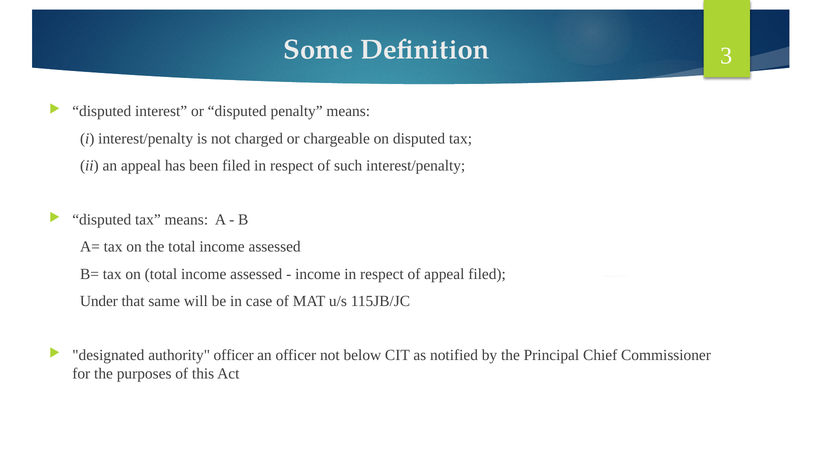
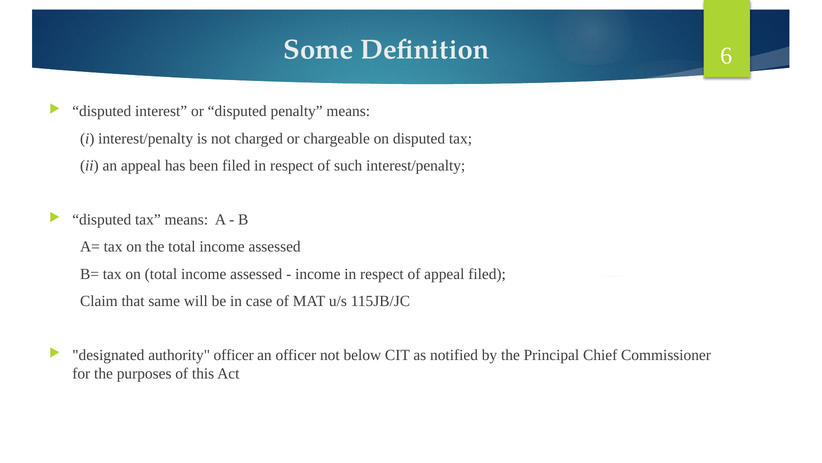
3: 3 -> 6 (726, 56)
Under: Under -> Claim (99, 301)
